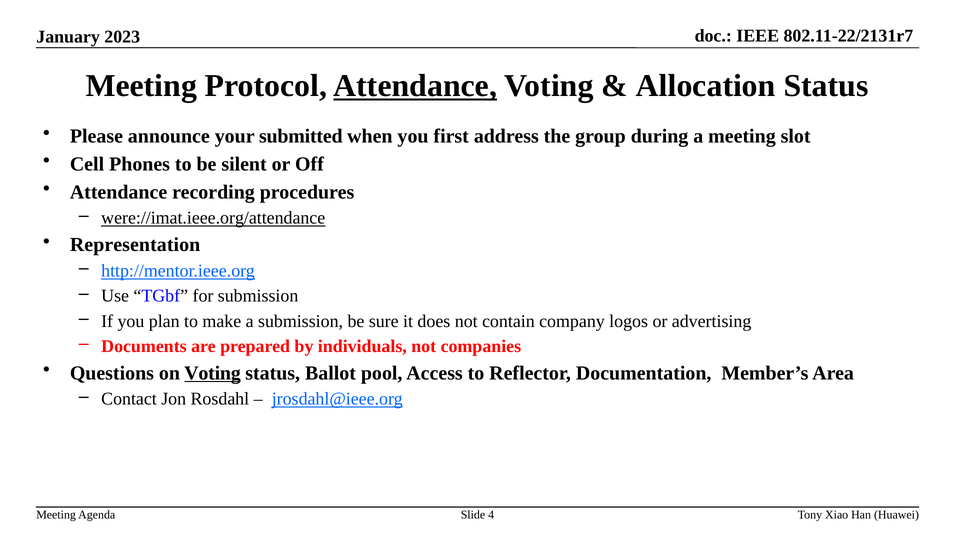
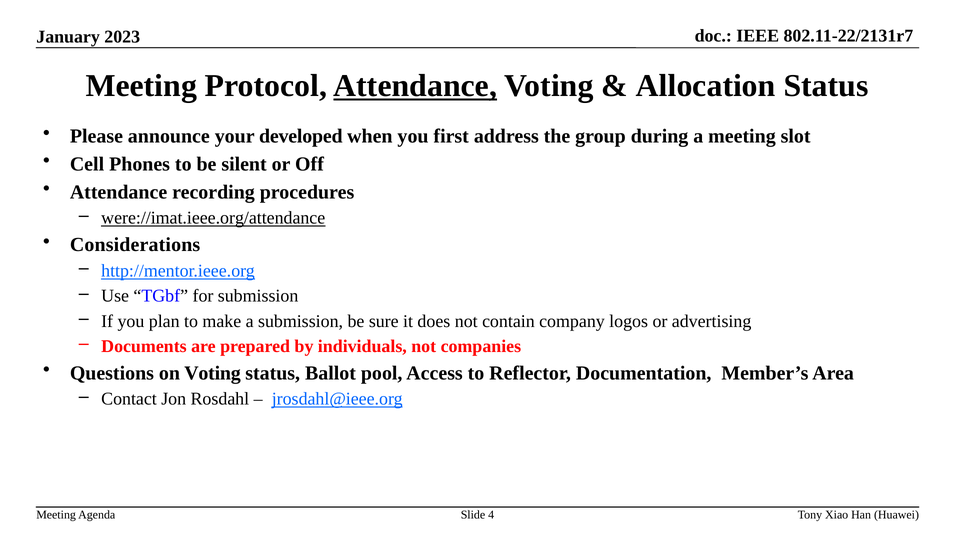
submitted: submitted -> developed (301, 136)
Representation: Representation -> Considerations (135, 245)
Voting underline: present -> none (213, 373)
